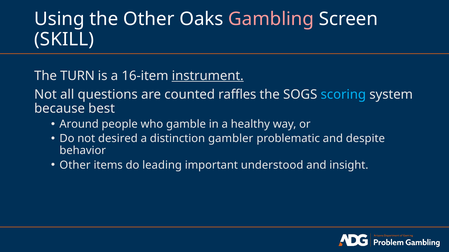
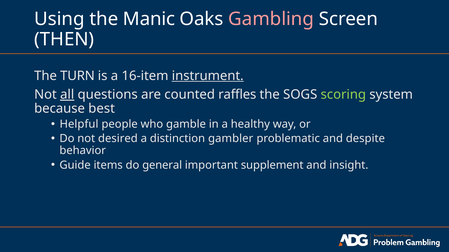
the Other: Other -> Manic (149, 19)
SKILL: SKILL -> THEN (64, 39)
all underline: none -> present (67, 95)
scoring colour: light blue -> light green (343, 95)
Around: Around -> Helpful (79, 124)
Other: Other -> Guide (75, 165)
leading: leading -> general (162, 165)
understood: understood -> supplement (272, 165)
